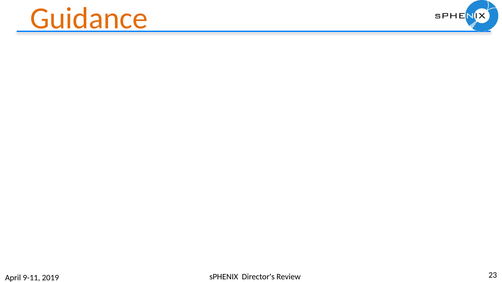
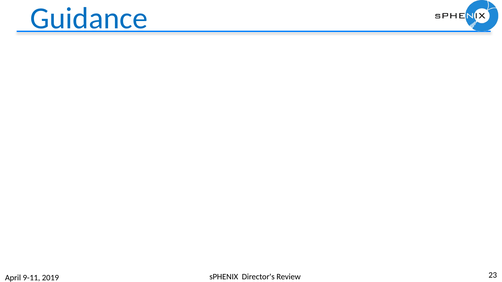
Guidance colour: orange -> blue (89, 18)
